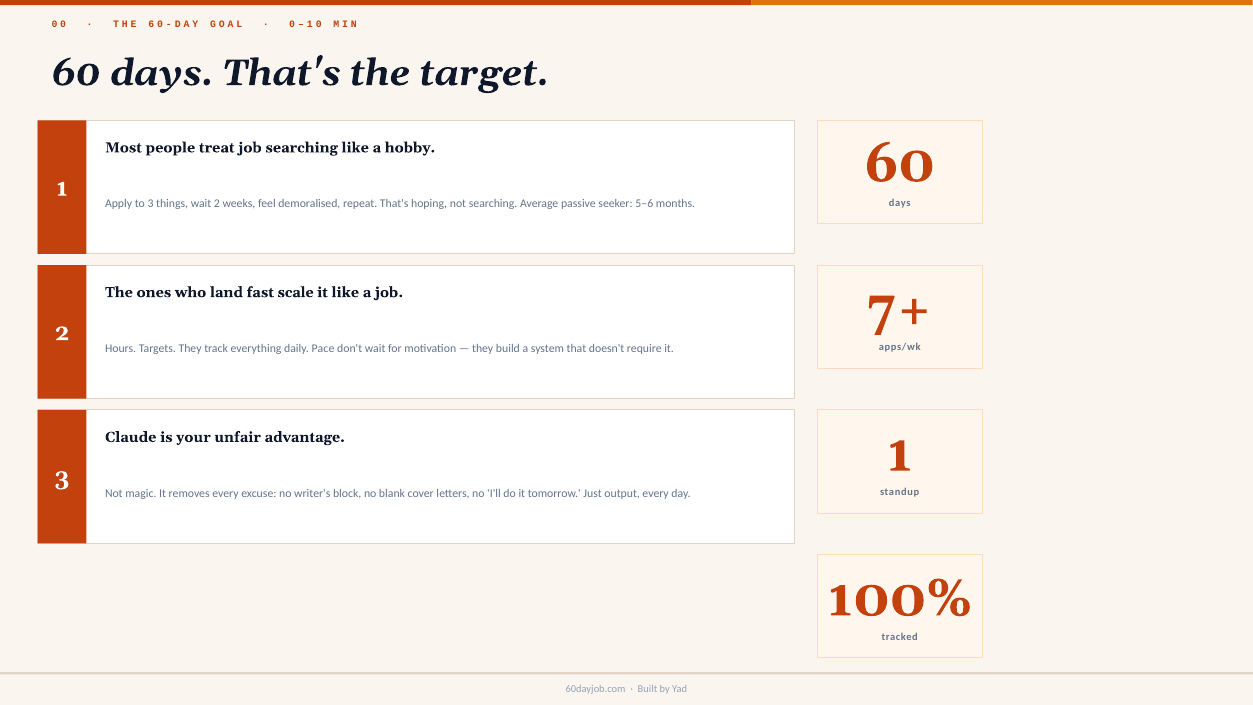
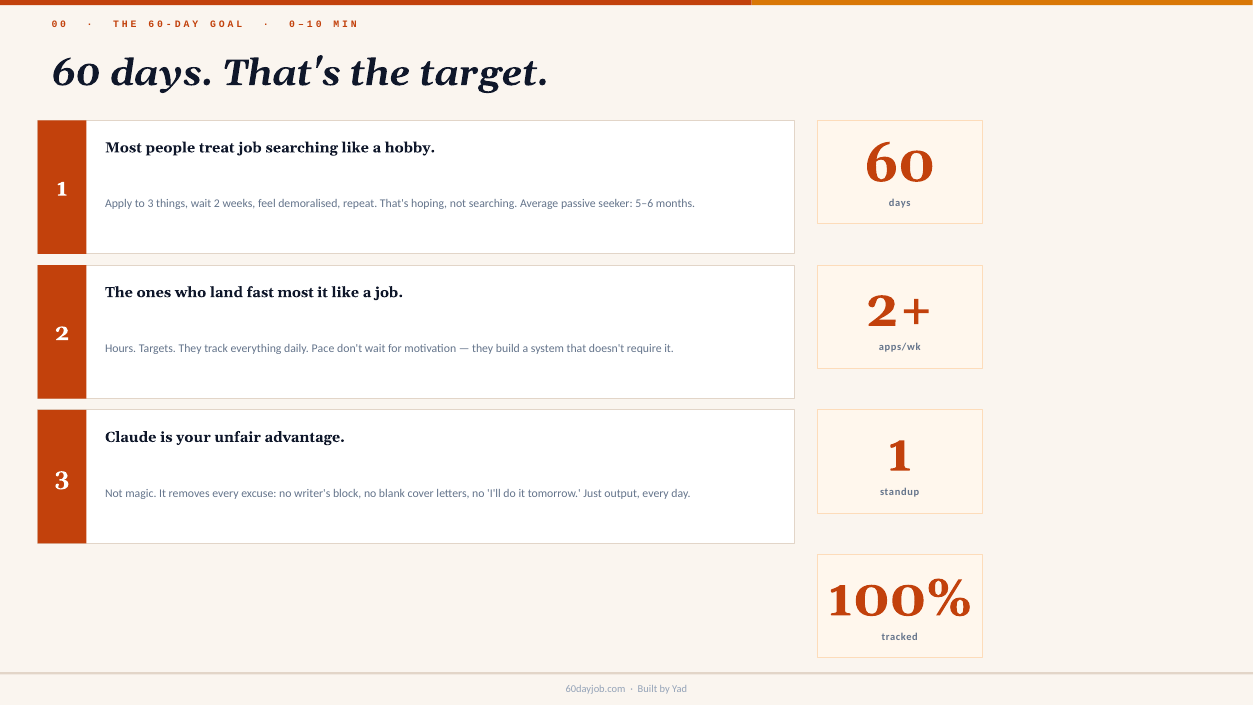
fast scale: scale -> most (296, 292)
7+: 7+ -> 2+ (900, 309)
